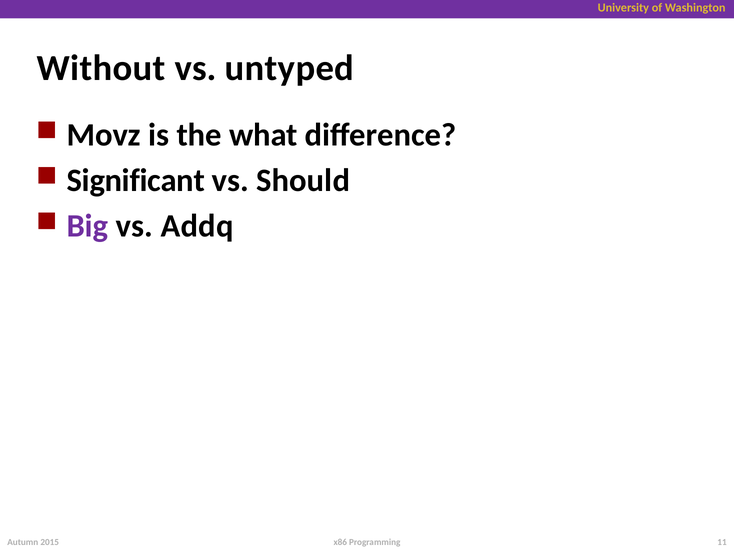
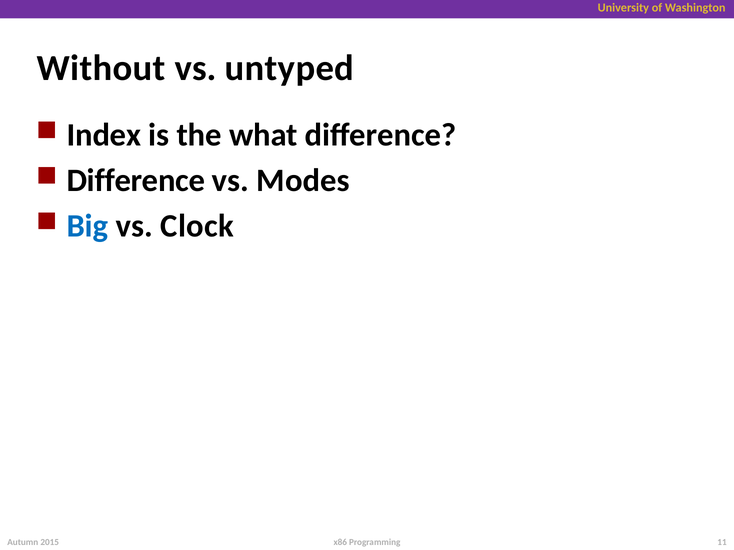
Movz: Movz -> Index (104, 135)
Significant: Significant -> Difference (136, 181)
Should: Should -> Modes (303, 181)
Big colour: purple -> blue (88, 226)
Addq: Addq -> Clock (197, 226)
